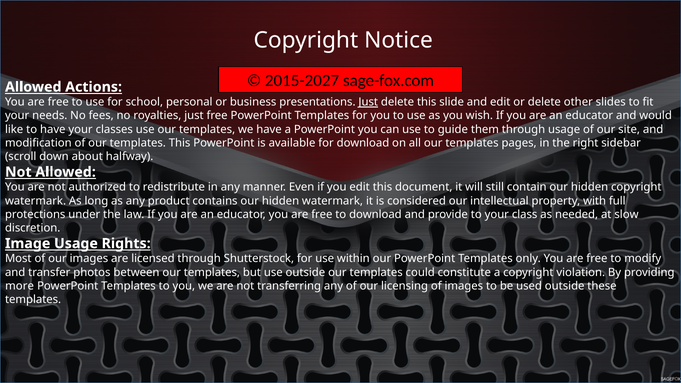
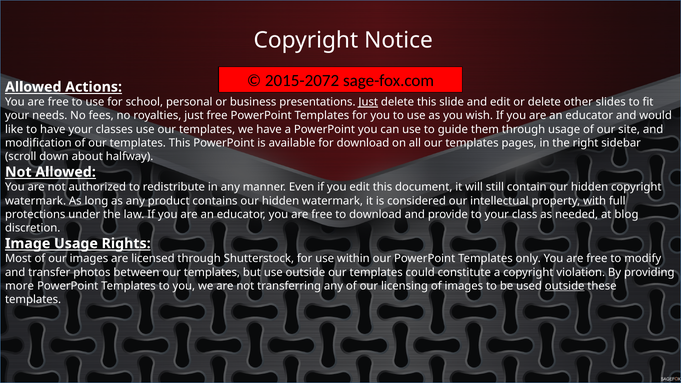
2015-2027: 2015-2027 -> 2015-2072 (302, 81)
slow: slow -> blog (626, 214)
outside underline: none -> present (565, 286)
